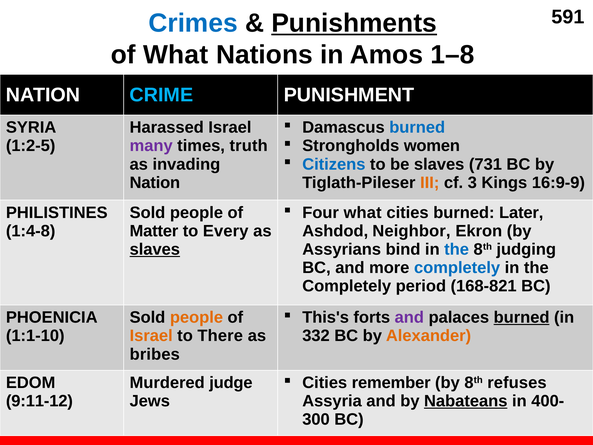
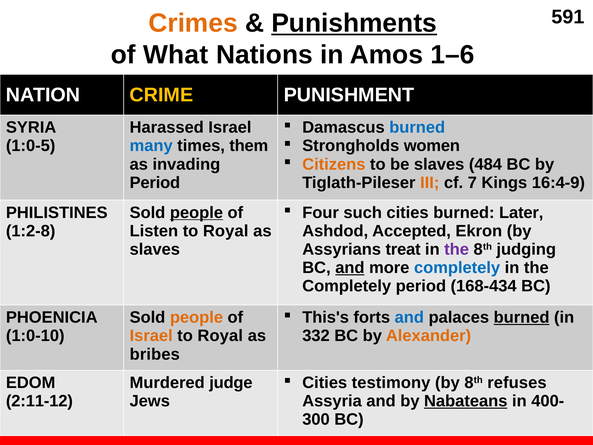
Crimes colour: blue -> orange (193, 23)
1–8: 1–8 -> 1–6 (452, 55)
CRIME colour: light blue -> yellow (161, 95)
1:2-5: 1:2-5 -> 1:0-5 (31, 146)
many colour: purple -> blue (151, 146)
truth: truth -> them (249, 146)
Citizens colour: blue -> orange (334, 164)
731: 731 -> 484 (485, 164)
Nation: Nation -> Period (155, 183)
3: 3 -> 7 (472, 183)
16:9-9: 16:9-9 -> 16:4-9 (558, 183)
Four what: what -> such (363, 212)
people underline: none -> present (196, 212)
1:4-8: 1:4-8 -> 1:2-8 (31, 231)
Matter: Matter -> Listen (154, 231)
Every: Every -> Royal (226, 231)
Neighbor: Neighbor -> Accepted (412, 231)
slaves underline: present -> none (155, 249)
bind: bind -> treat (403, 249)
the colour: blue -> purple (457, 249)
and underline: none -> present (350, 268)
168-821: 168-821 -> 168-434 (484, 286)
and colour: purple -> blue (409, 317)
1:1-10: 1:1-10 -> 1:0-10 (35, 336)
There: There -> Royal (220, 336)
remember: remember -> testimony (391, 383)
9:11-12: 9:11-12 -> 2:11-12 (39, 401)
